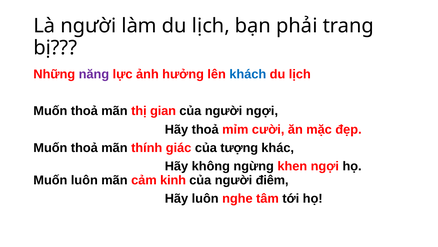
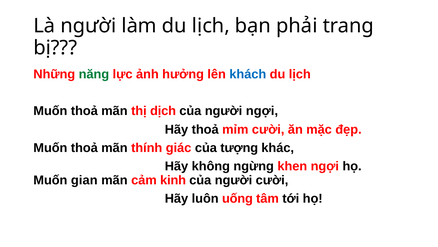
năng colour: purple -> green (94, 74)
gian: gian -> dịch (163, 111)
Muốn luôn: luôn -> gian (84, 180)
người điêm: điêm -> cười (272, 180)
nghe: nghe -> uống (237, 198)
